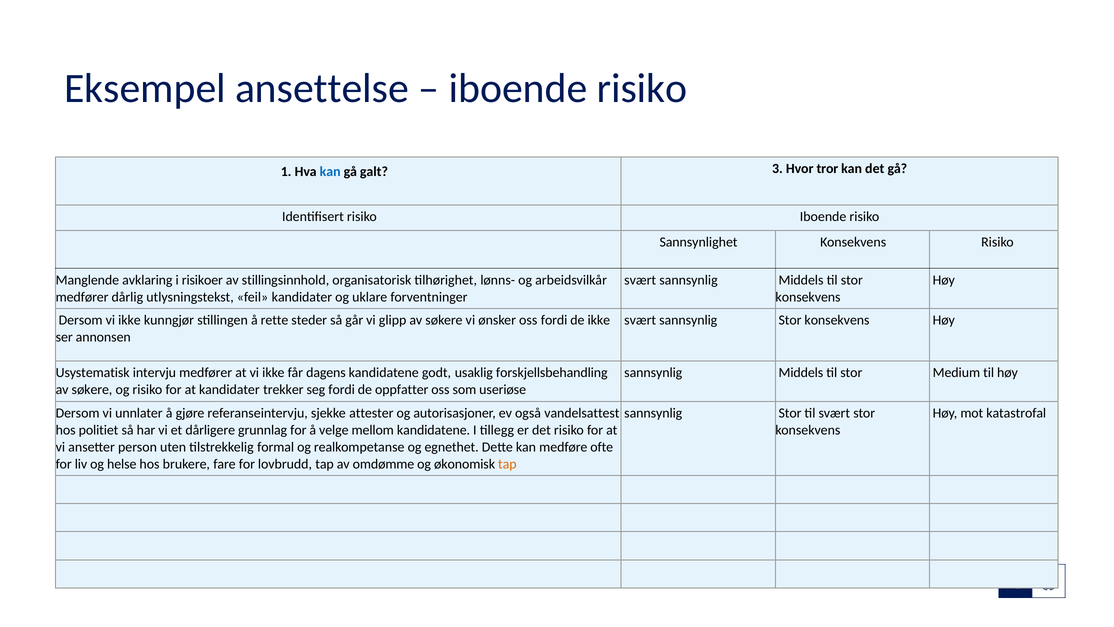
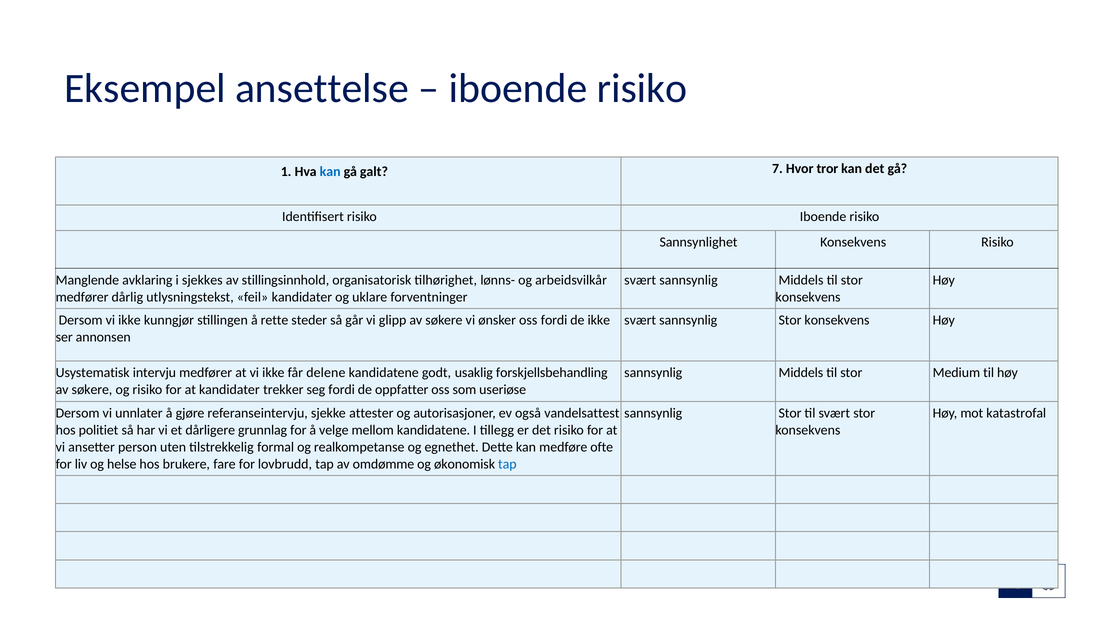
3: 3 -> 7 (777, 169)
risikoer: risikoer -> sjekkes (202, 280)
dagens: dagens -> delene (326, 373)
tap colour: orange -> blue (507, 464)
